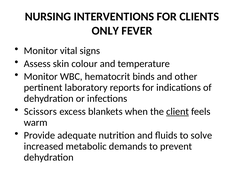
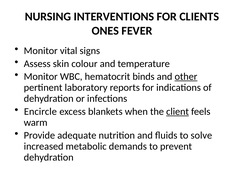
ONLY: ONLY -> ONES (105, 31)
other underline: none -> present (186, 77)
Scissors: Scissors -> Encircle (40, 111)
